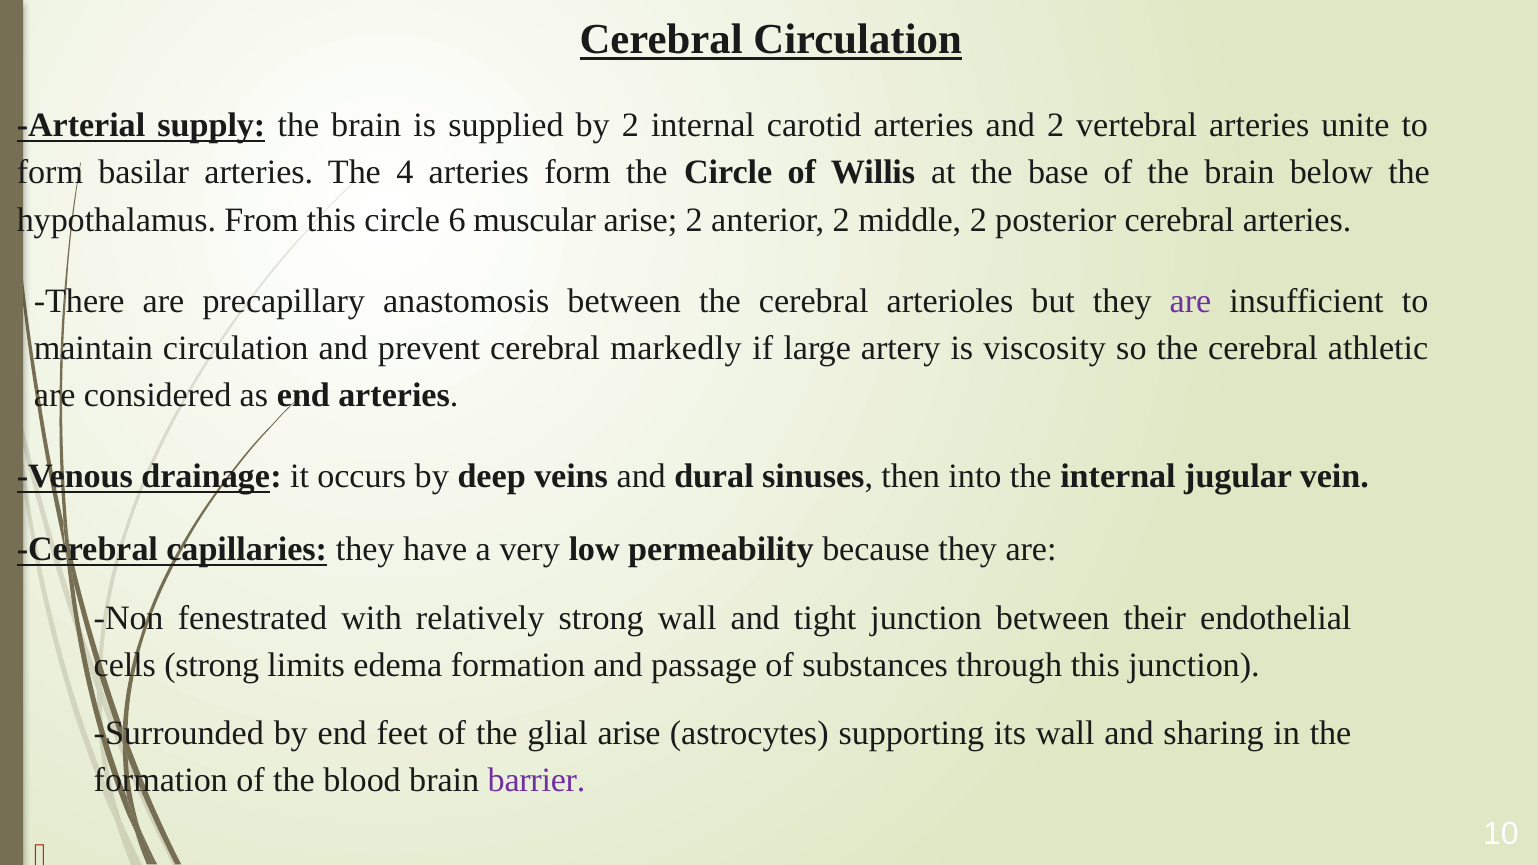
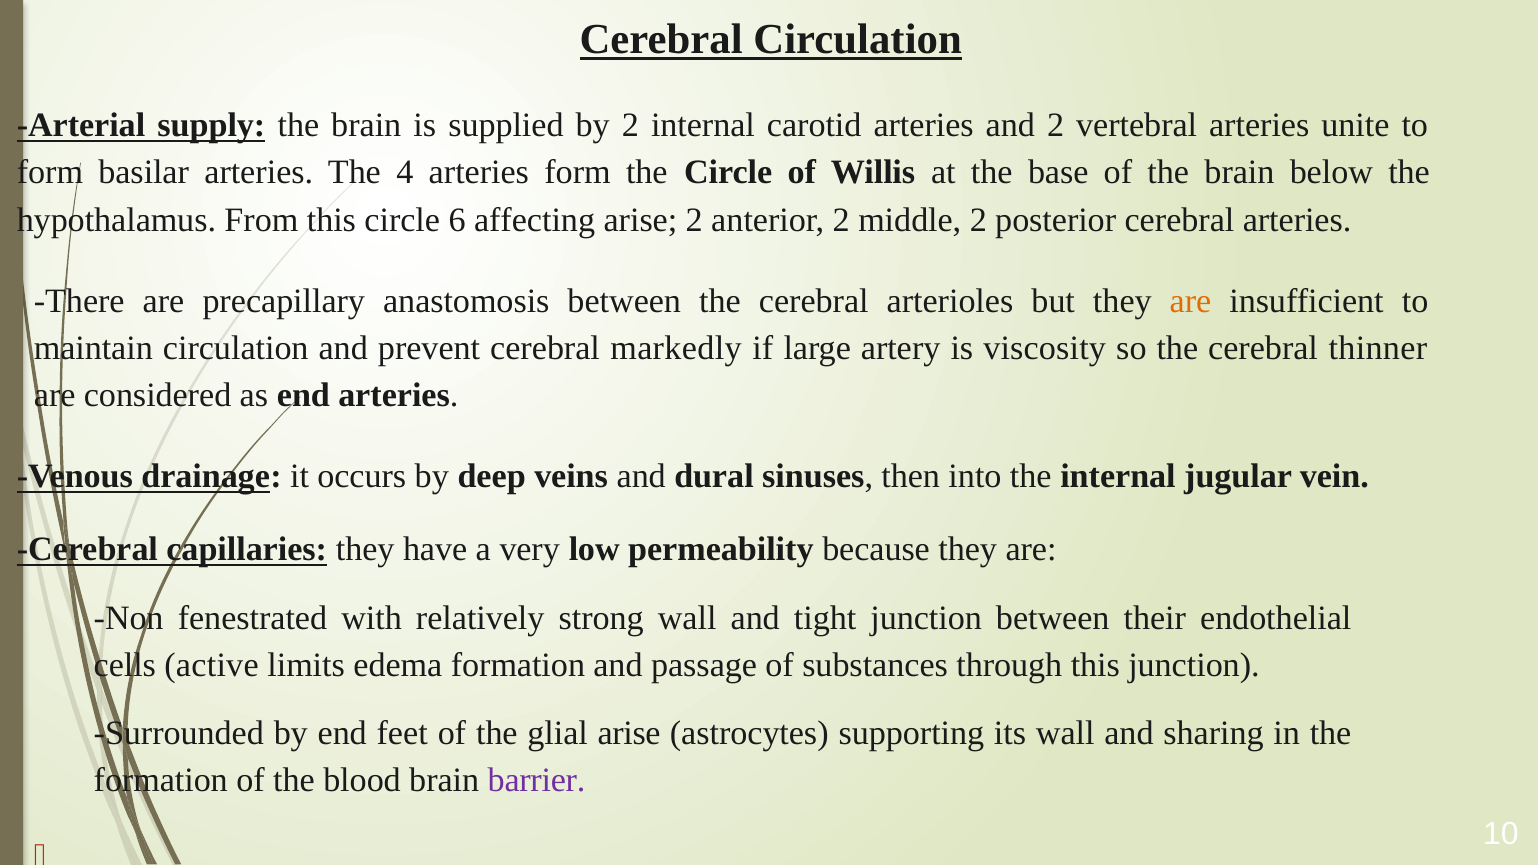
muscular: muscular -> affecting (535, 220)
are colour: purple -> orange (1190, 301)
athletic: athletic -> thinner (1378, 348)
cells strong: strong -> active (212, 665)
